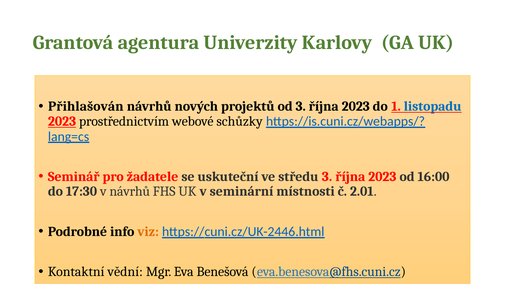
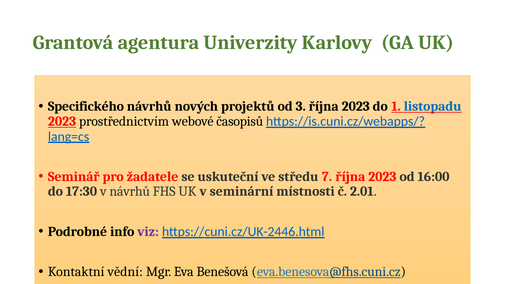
Přihlašován: Přihlašován -> Specifického (86, 106)
schůzky: schůzky -> časopisů (240, 121)
středu 3: 3 -> 7 (327, 177)
viz colour: orange -> purple (148, 232)
